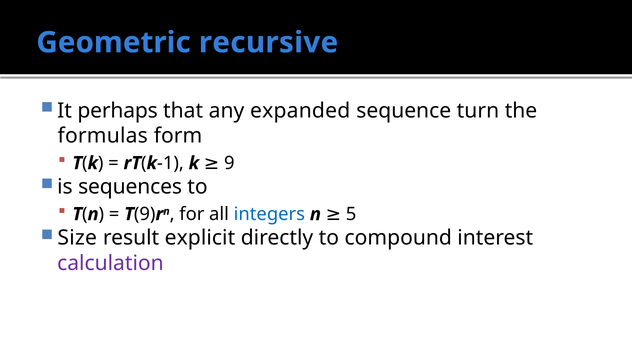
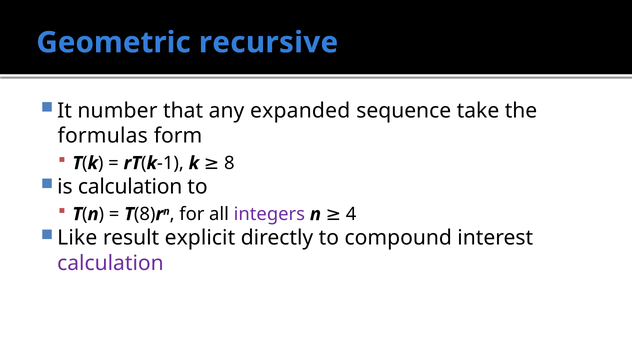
perhaps: perhaps -> number (117, 111)
turn: turn -> take (478, 111)
k 9: 9 -> 8 (229, 163)
is sequences: sequences -> calculation (130, 187)
9: 9 -> 8 (145, 214)
integers colour: blue -> purple (269, 214)
5: 5 -> 4 (351, 214)
Size: Size -> Like (77, 238)
